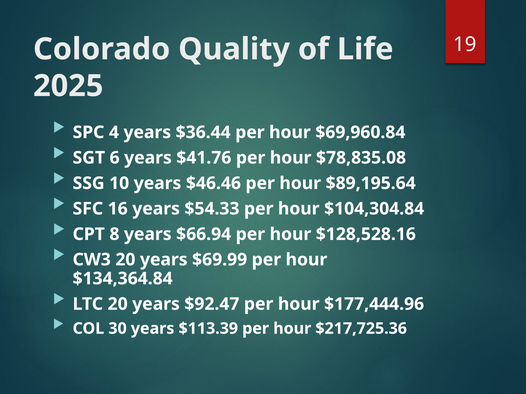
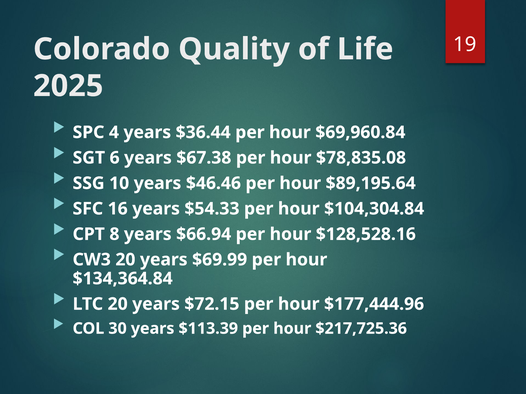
$41.76: $41.76 -> $67.38 (204, 158)
$92.47: $92.47 -> $72.15 (212, 304)
